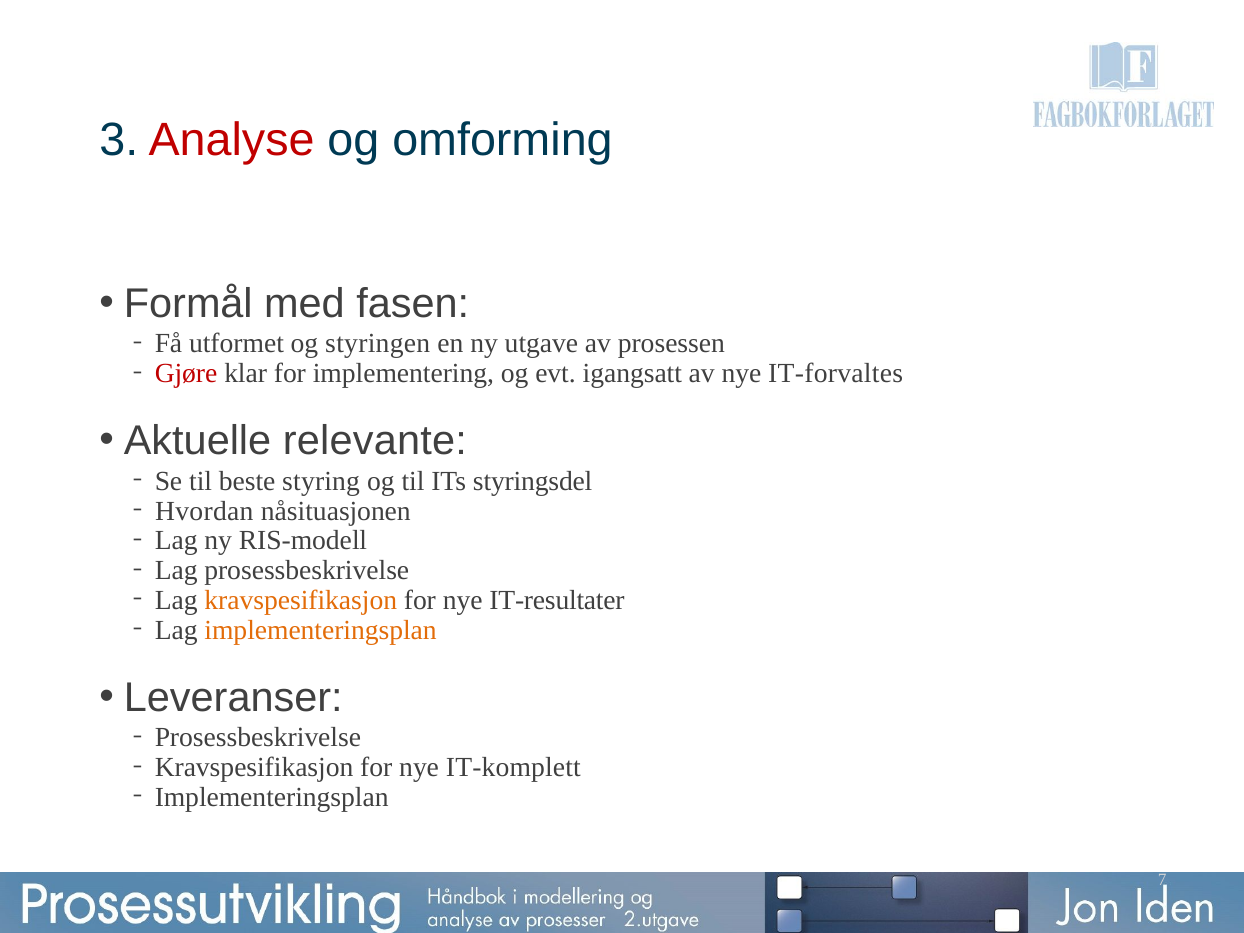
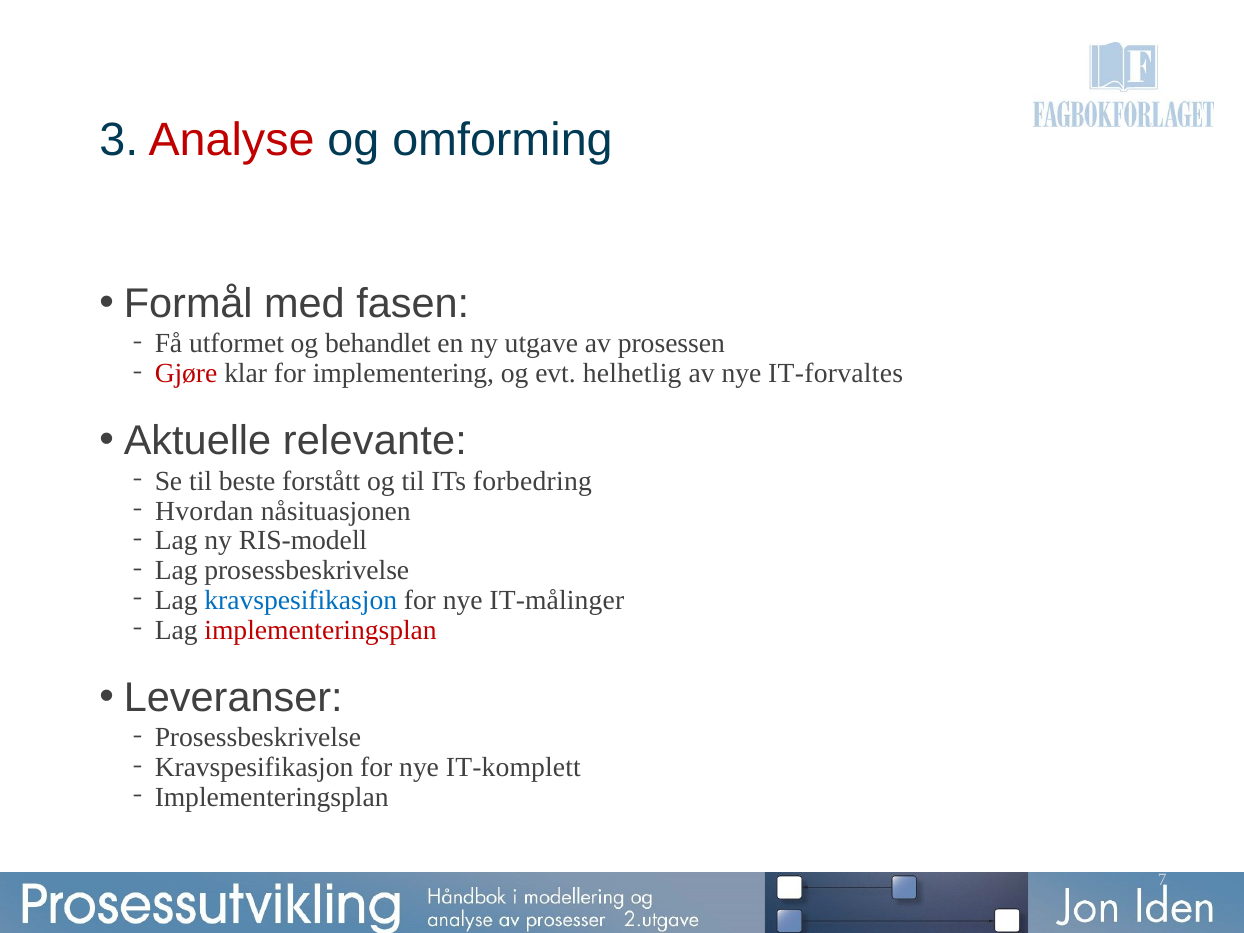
styringen: styringen -> behandlet (378, 344)
igangsatt: igangsatt -> helhetlig (632, 374)
styring: styring -> forstått (321, 481)
styringsdel: styringsdel -> forbedring (532, 481)
kravspesifikasjon colour: orange -> blue (301, 600)
IT-resultater: IT-resultater -> IT-målinger (557, 600)
implementeringsplan colour: orange -> red (321, 630)
